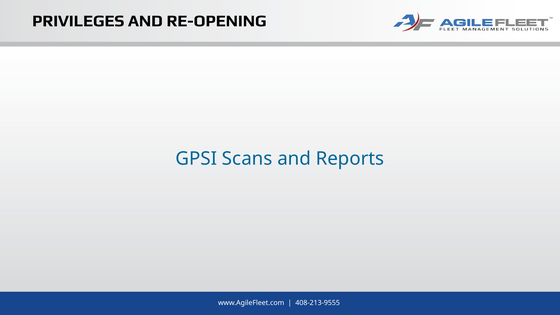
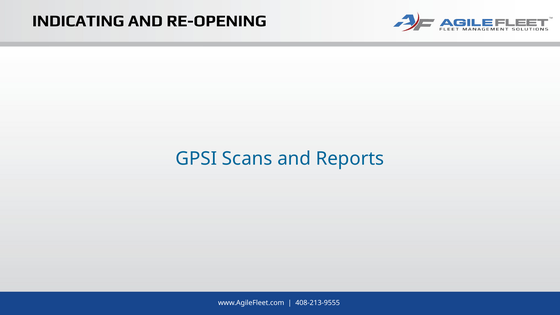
PRIVILEGES: PRIVILEGES -> INDICATING (78, 21)
